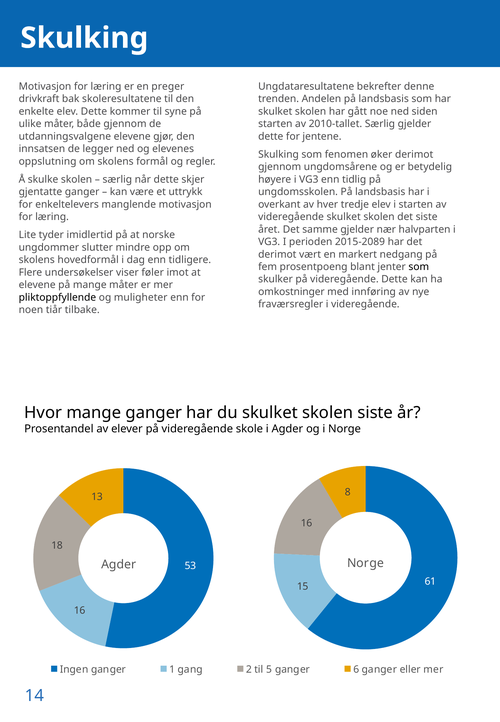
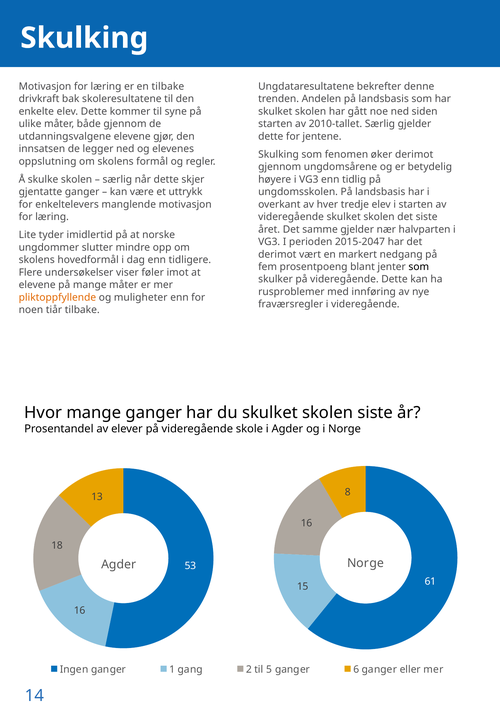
en preger: preger -> tilbake (168, 86)
2015-2089: 2015-2089 -> 2015-2047 (360, 242)
omkostninger: omkostninger -> rusproblemer (291, 292)
pliktoppfyllende colour: black -> orange (57, 297)
